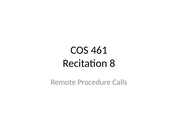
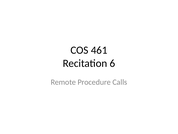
8: 8 -> 6 (112, 63)
